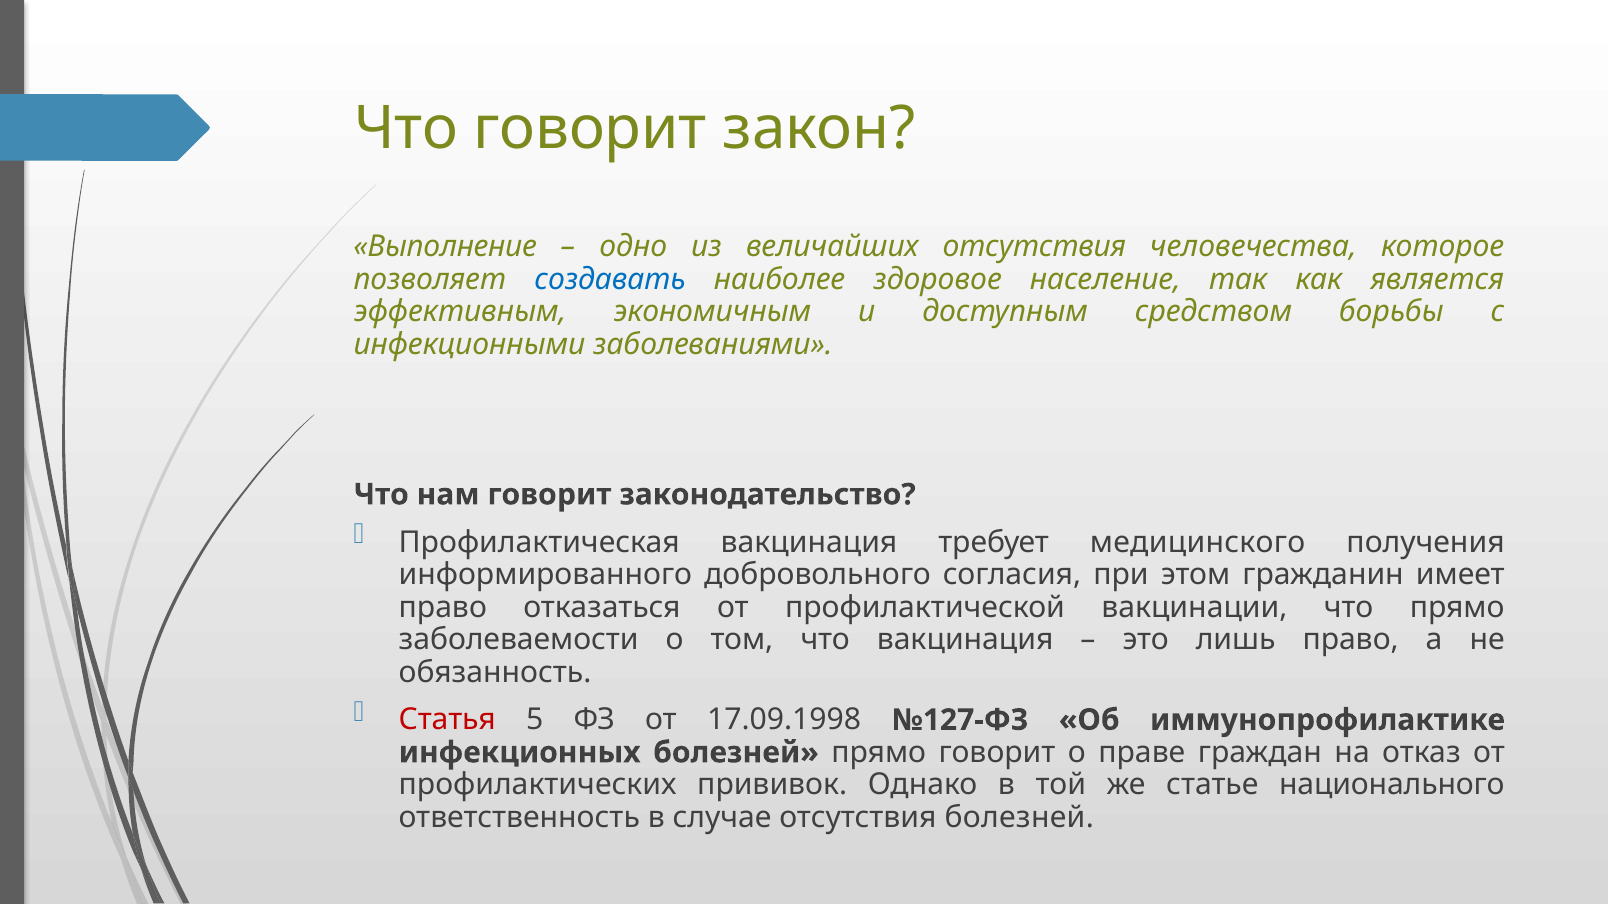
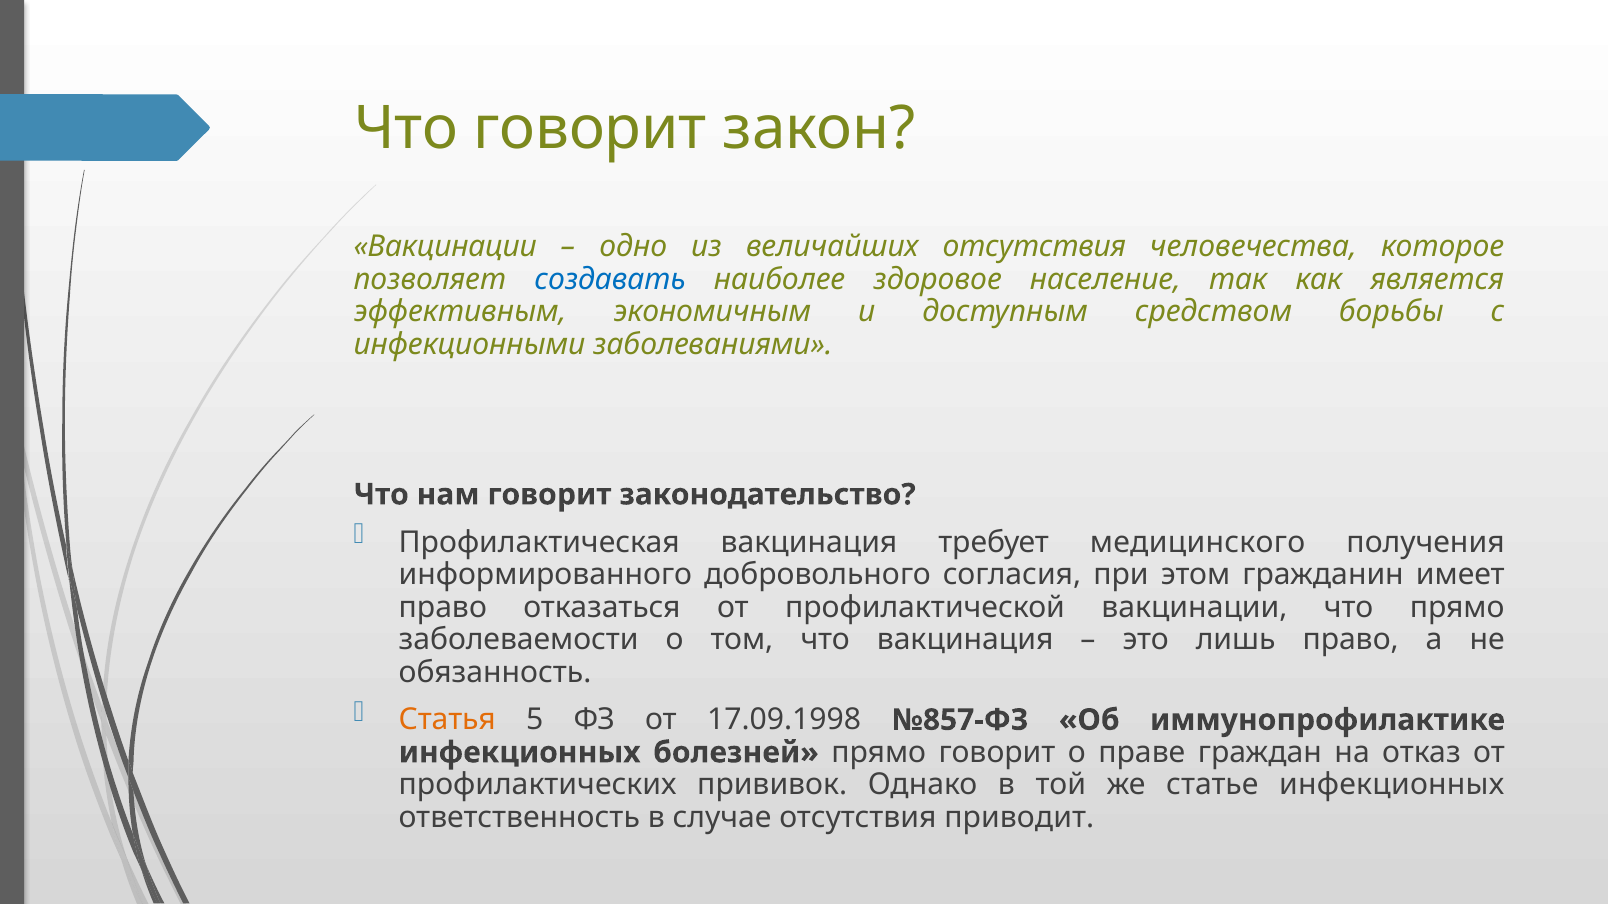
Выполнение: Выполнение -> Вакцинации (445, 247)
Статья colour: red -> orange (447, 720)
№127-ФЗ: №127-ФЗ -> №857-ФЗ (960, 720)
статье национального: национального -> инфекционных (1392, 785)
отсутствия болезней: болезней -> приводит (1019, 818)
